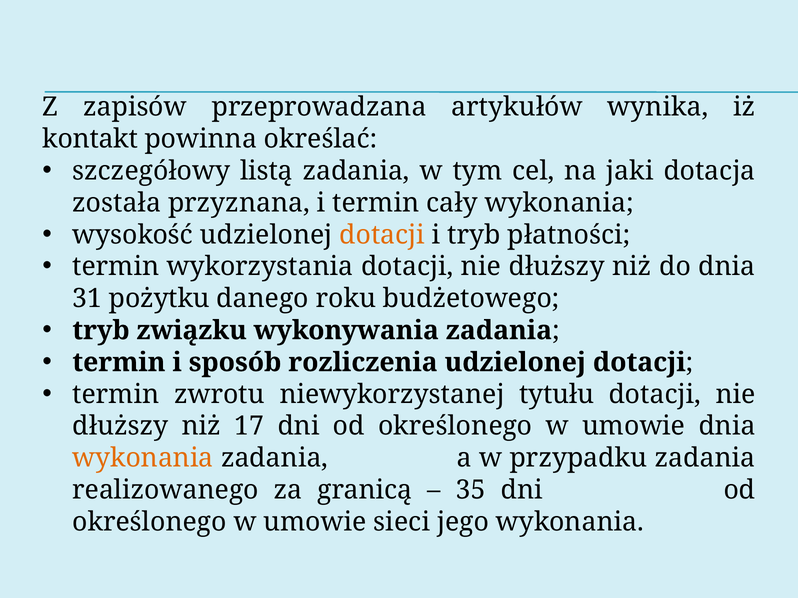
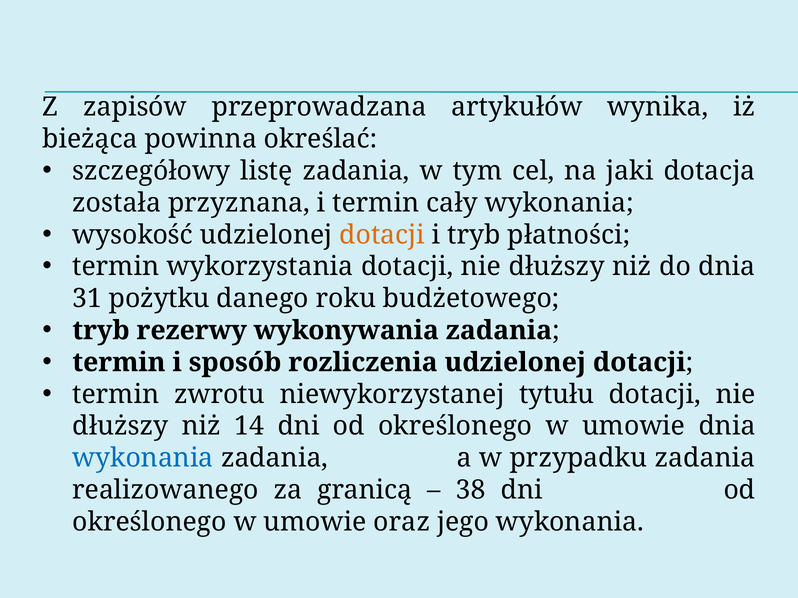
kontakt: kontakt -> bieżąca (90, 139)
listą: listą -> listę (266, 171)
związku: związku -> rezerwy (192, 331)
17: 17 -> 14 (249, 427)
wykonania colour: orange -> blue (143, 458)
35: 35 -> 38 (471, 490)
sieci: sieci -> oraz (402, 522)
